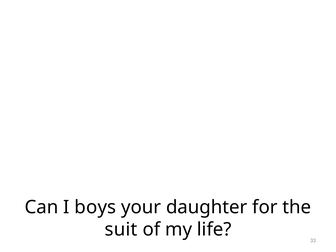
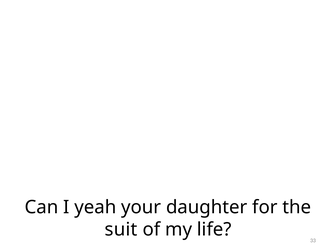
boys: boys -> yeah (95, 207)
